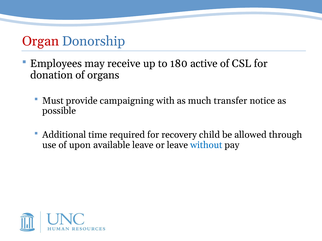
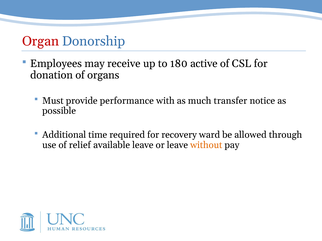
campaigning: campaigning -> performance (127, 101)
child: child -> ward (210, 135)
upon: upon -> relief (80, 145)
without colour: blue -> orange (206, 145)
